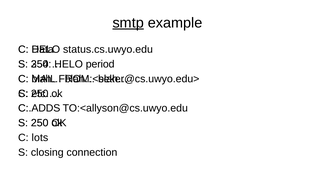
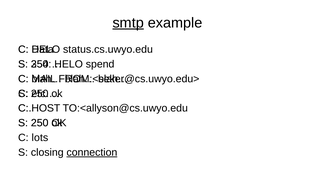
period: period -> spend (100, 64)
ADDS: ADDS -> HOST (46, 108)
connection underline: none -> present (92, 152)
